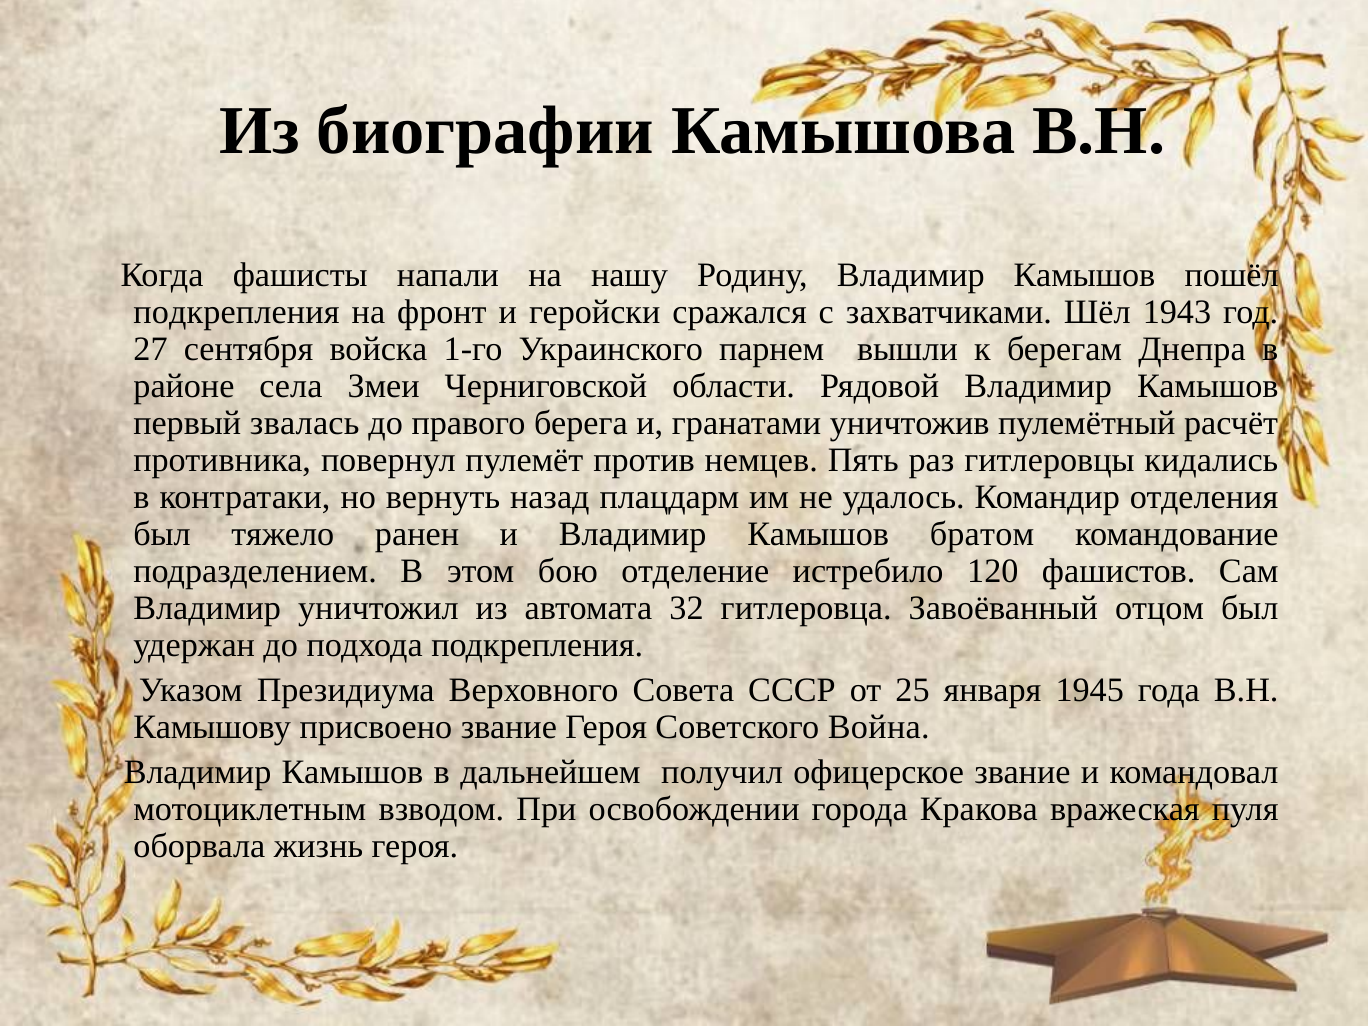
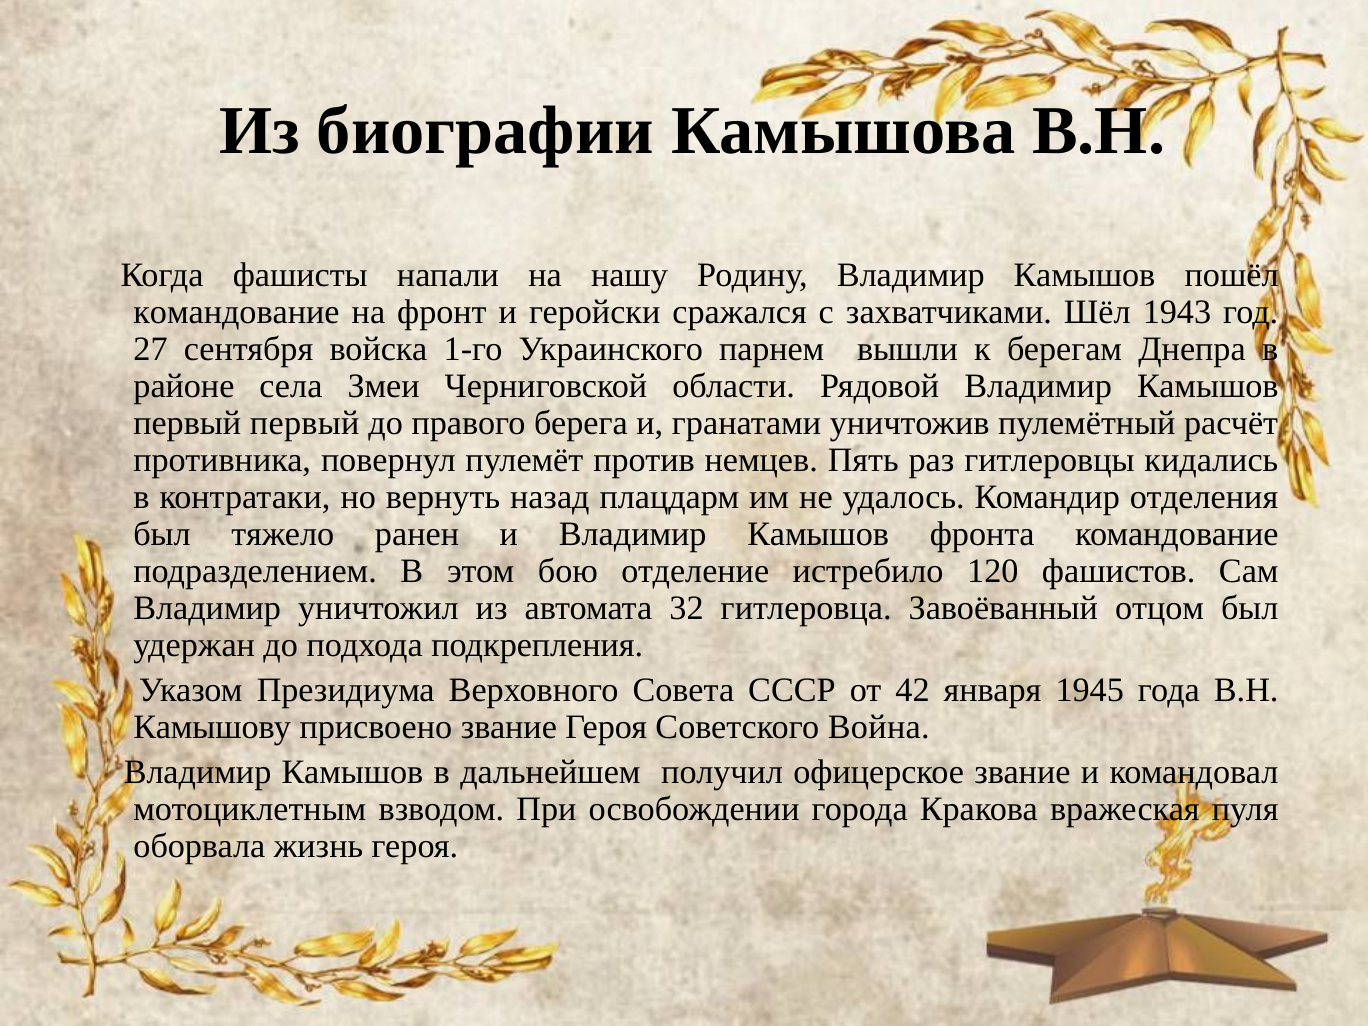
подкрепления: подкрепления -> командование (237, 313)
первый звалась: звалась -> первый (305, 423)
братом: братом -> фронта (982, 534)
25: 25 -> 42 (913, 690)
